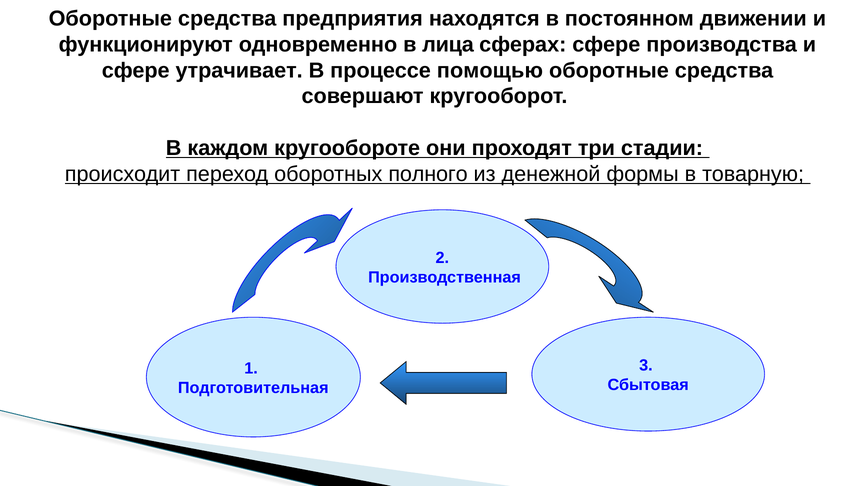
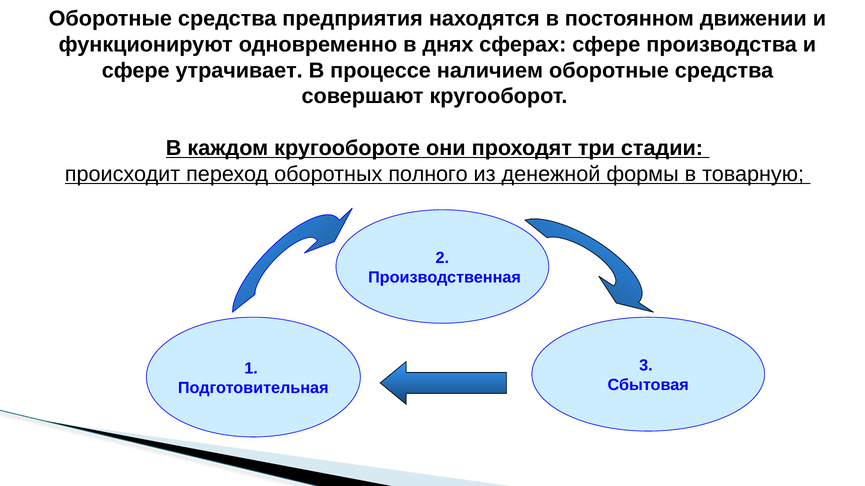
лица: лица -> днях (448, 45)
помощью: помощью -> наличием (490, 71)
